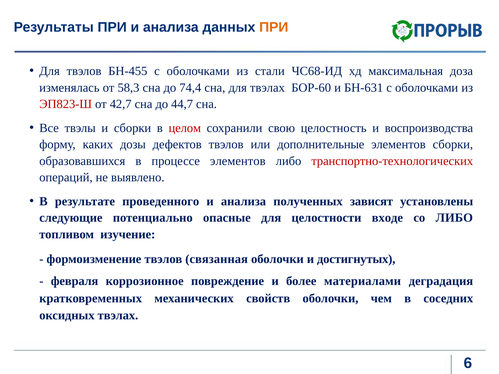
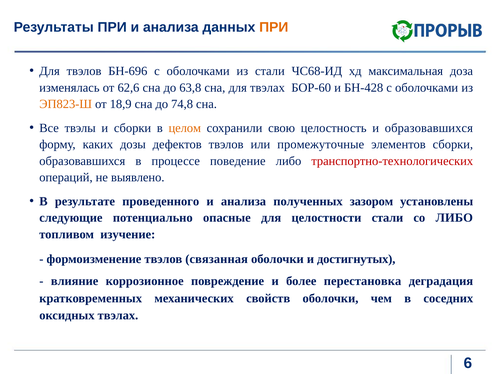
БН-455: БН-455 -> БН-696 (128, 71)
58,3: 58,3 -> 62,6 (128, 88)
74,4: 74,4 -> 63,8 (190, 88)
БН-631: БН-631 -> БН-428 (364, 88)
ЭП823-Ш colour: red -> orange (66, 104)
42,7: 42,7 -> 18,9 (121, 104)
44,7: 44,7 -> 74,8 (182, 104)
целом colour: red -> orange (185, 128)
и воспроизводства: воспроизводства -> образовавшихся (429, 128)
дополнительные: дополнительные -> промежуточные (321, 145)
процессе элементов: элементов -> поведение (238, 161)
зависят: зависят -> зазором (372, 201)
целостности входе: входе -> стали (387, 218)
февраля: февраля -> влияние (75, 281)
материалами: материалами -> перестановка (363, 281)
